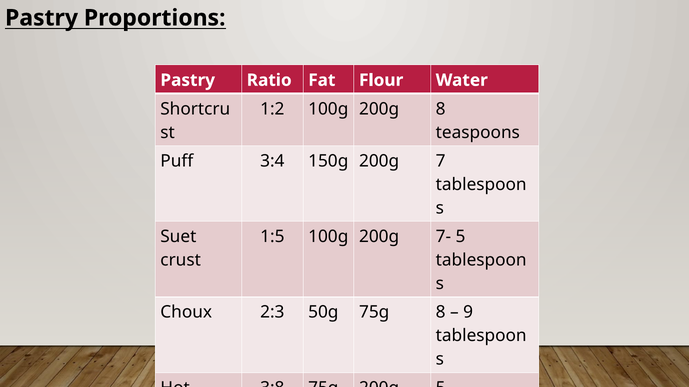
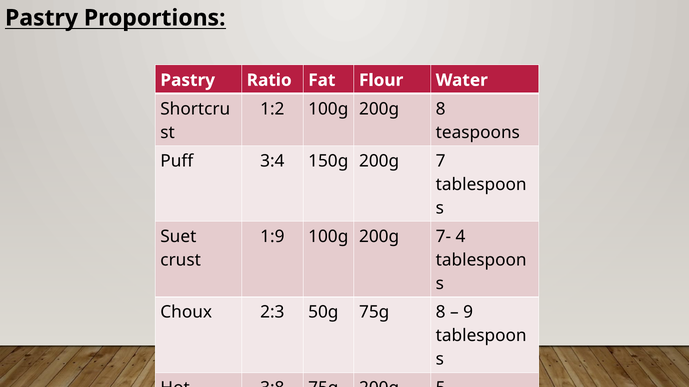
1:5: 1:5 -> 1:9 (272, 237)
7- 5: 5 -> 4 (460, 237)
